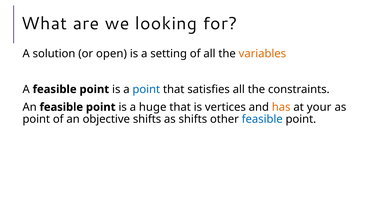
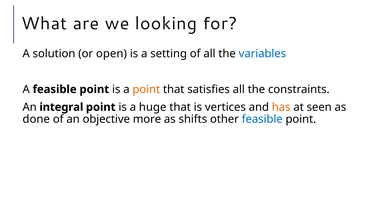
variables colour: orange -> blue (262, 54)
point colour: blue -> orange (146, 89)
An feasible: feasible -> integral (61, 107)
your: your -> seen (319, 107)
point: point -> done (36, 119)
objective shifts: shifts -> more (147, 119)
